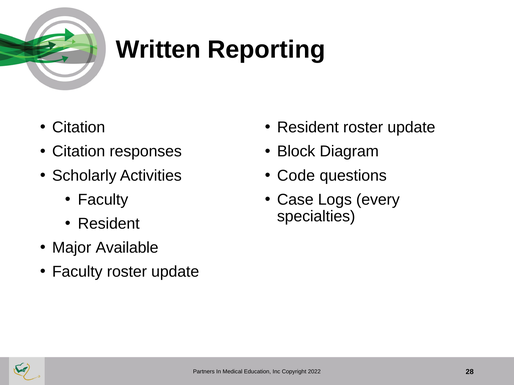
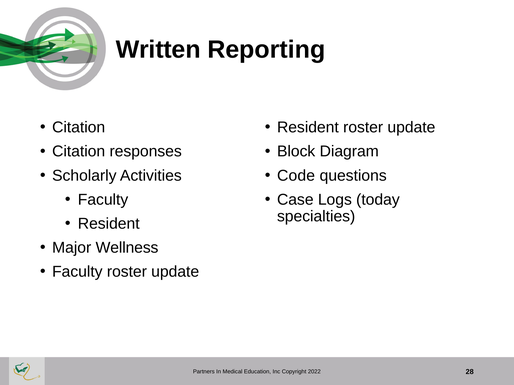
every: every -> today (378, 200)
Available: Available -> Wellness (127, 248)
